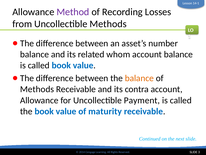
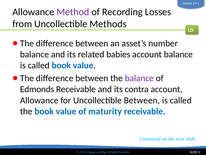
whom: whom -> babies (118, 54)
balance colour: orange -> purple (139, 78)
Methods: Methods -> Edmonds (37, 89)
Uncollectible Payment: Payment -> Between (142, 100)
